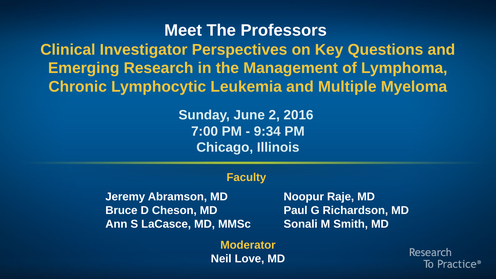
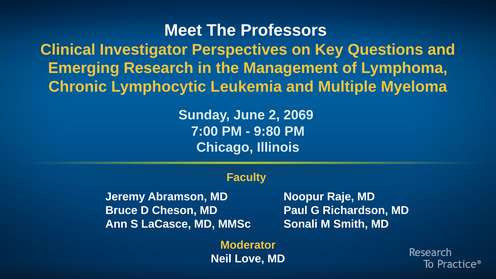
2016: 2016 -> 2069 (299, 115)
9:34: 9:34 -> 9:80 (267, 131)
